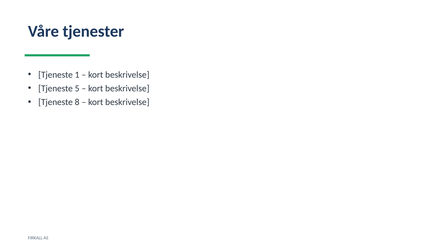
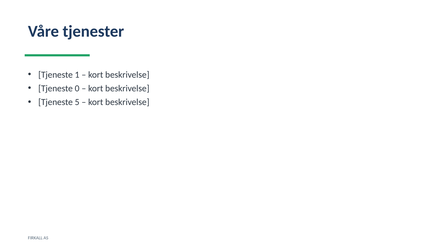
5: 5 -> 0 (77, 88)
8: 8 -> 5 (77, 102)
